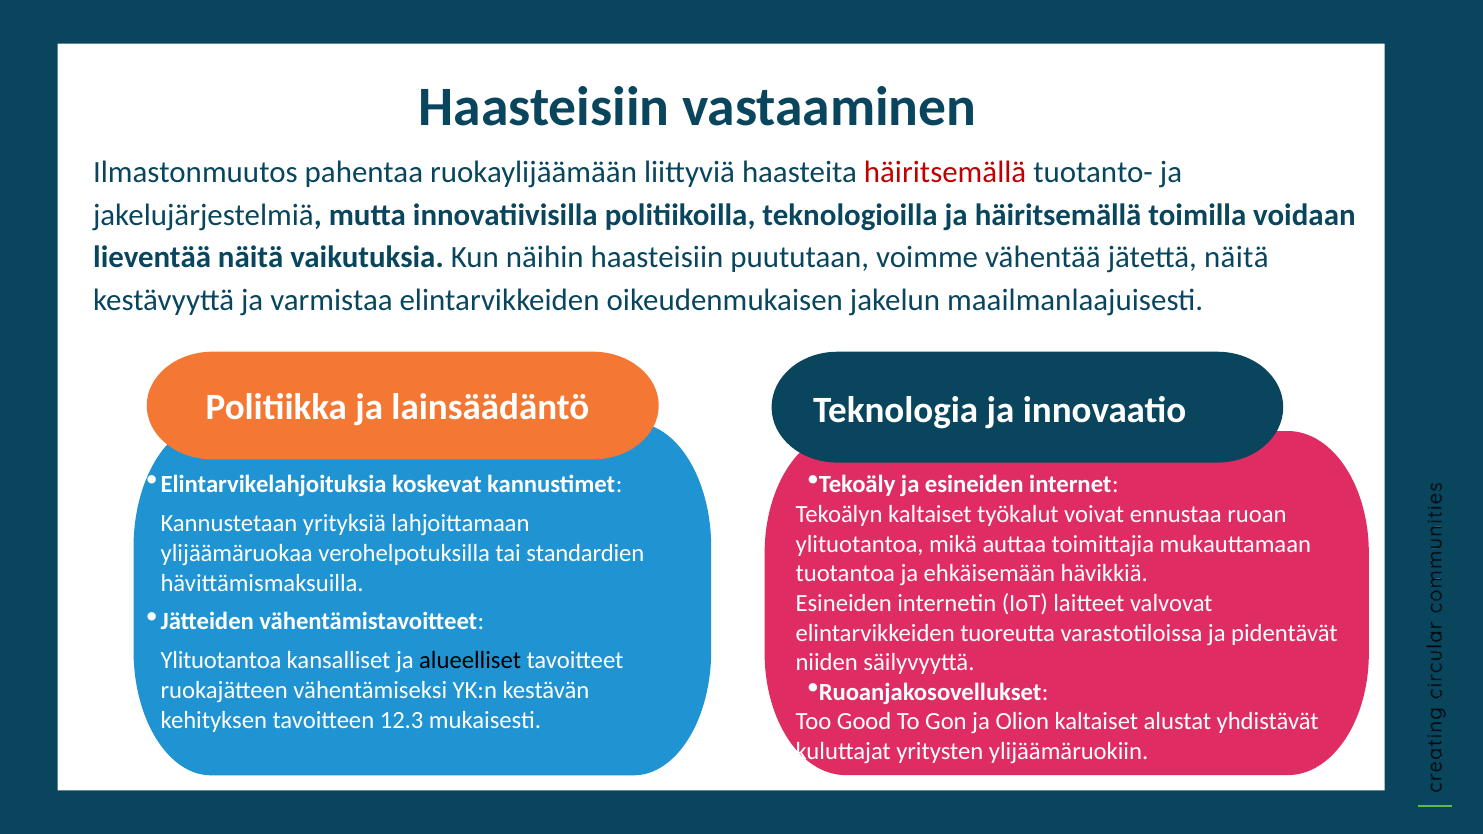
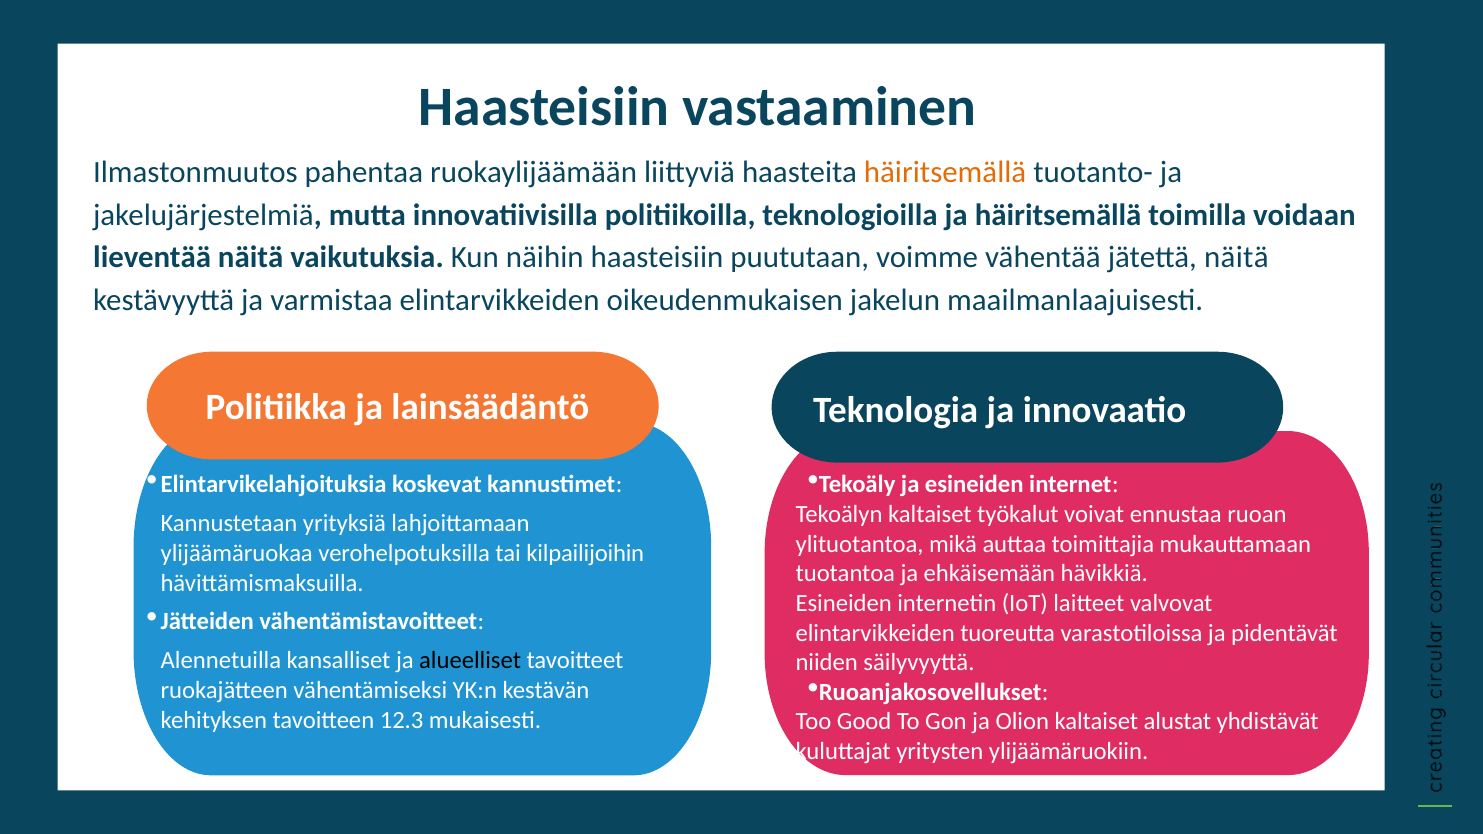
häiritsemällä colour: red -> orange (945, 172)
standardien: standardien -> kilpailijoihin (585, 553)
Ylituotantoa: Ylituotantoa -> Alennetuilla (221, 661)
